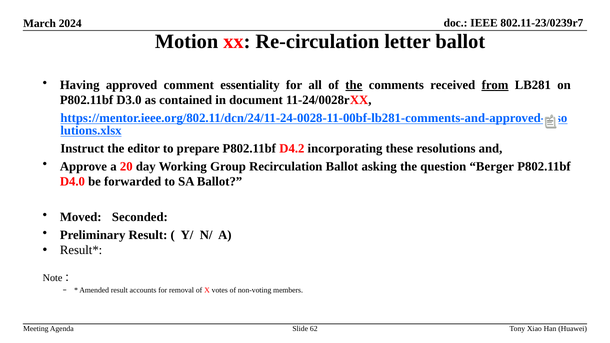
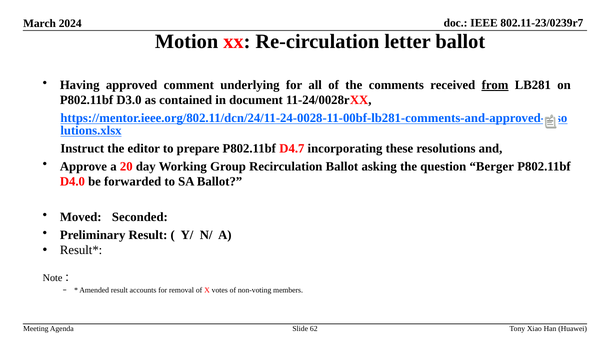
essentiality: essentiality -> underlying (250, 85)
the underline: present -> none (354, 85)
D4.2: D4.2 -> D4.7 (292, 149)
